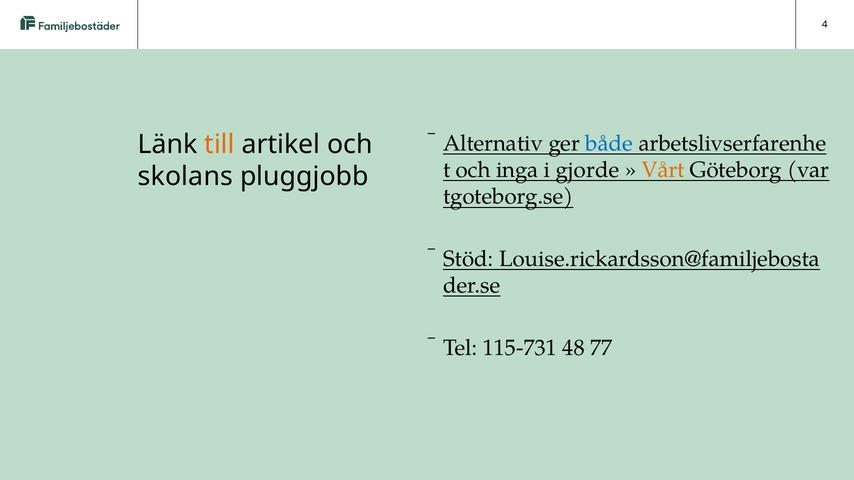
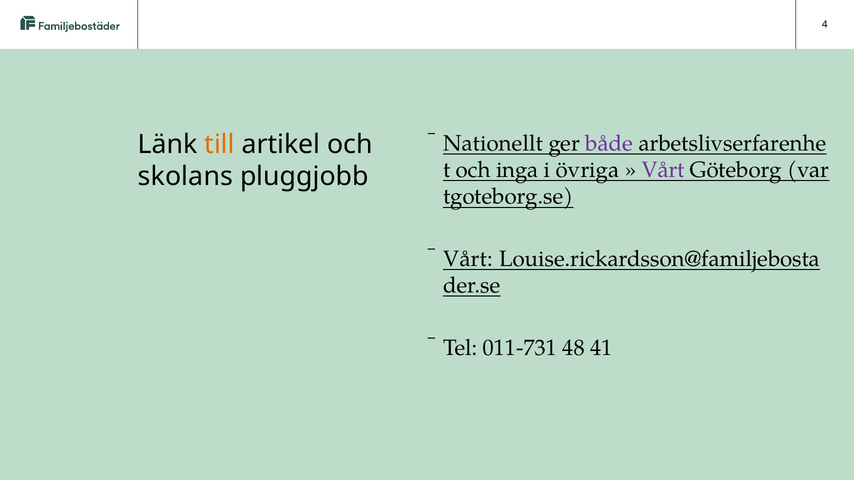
Alternativ: Alternativ -> Nationellt (493, 143)
både colour: blue -> purple (609, 143)
gjorde: gjorde -> övriga (588, 170)
Vårt colour: orange -> purple (663, 170)
Stöd: Stöd -> Vårt (468, 259)
115-731: 115-731 -> 011-731 (520, 348)
77: 77 -> 41 (601, 348)
